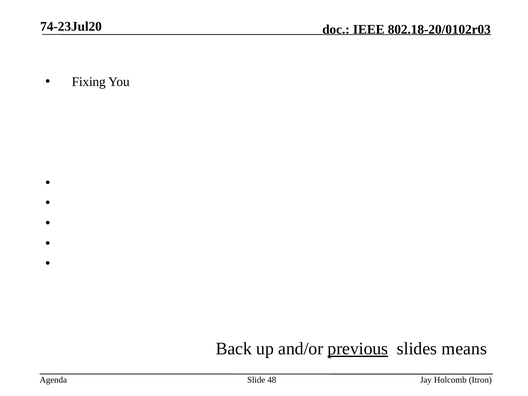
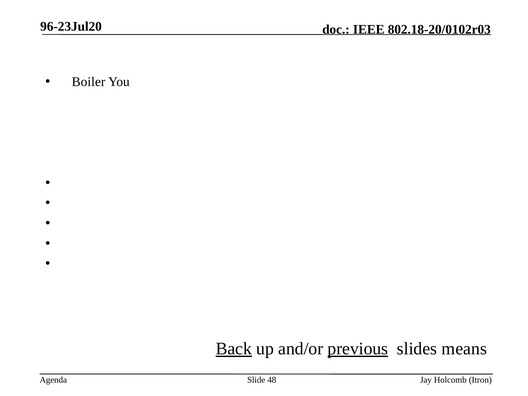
74-23Jul20: 74-23Jul20 -> 96-23Jul20 (71, 26)
Fixing: Fixing -> Boiler (89, 82)
Back underline: none -> present (234, 349)
